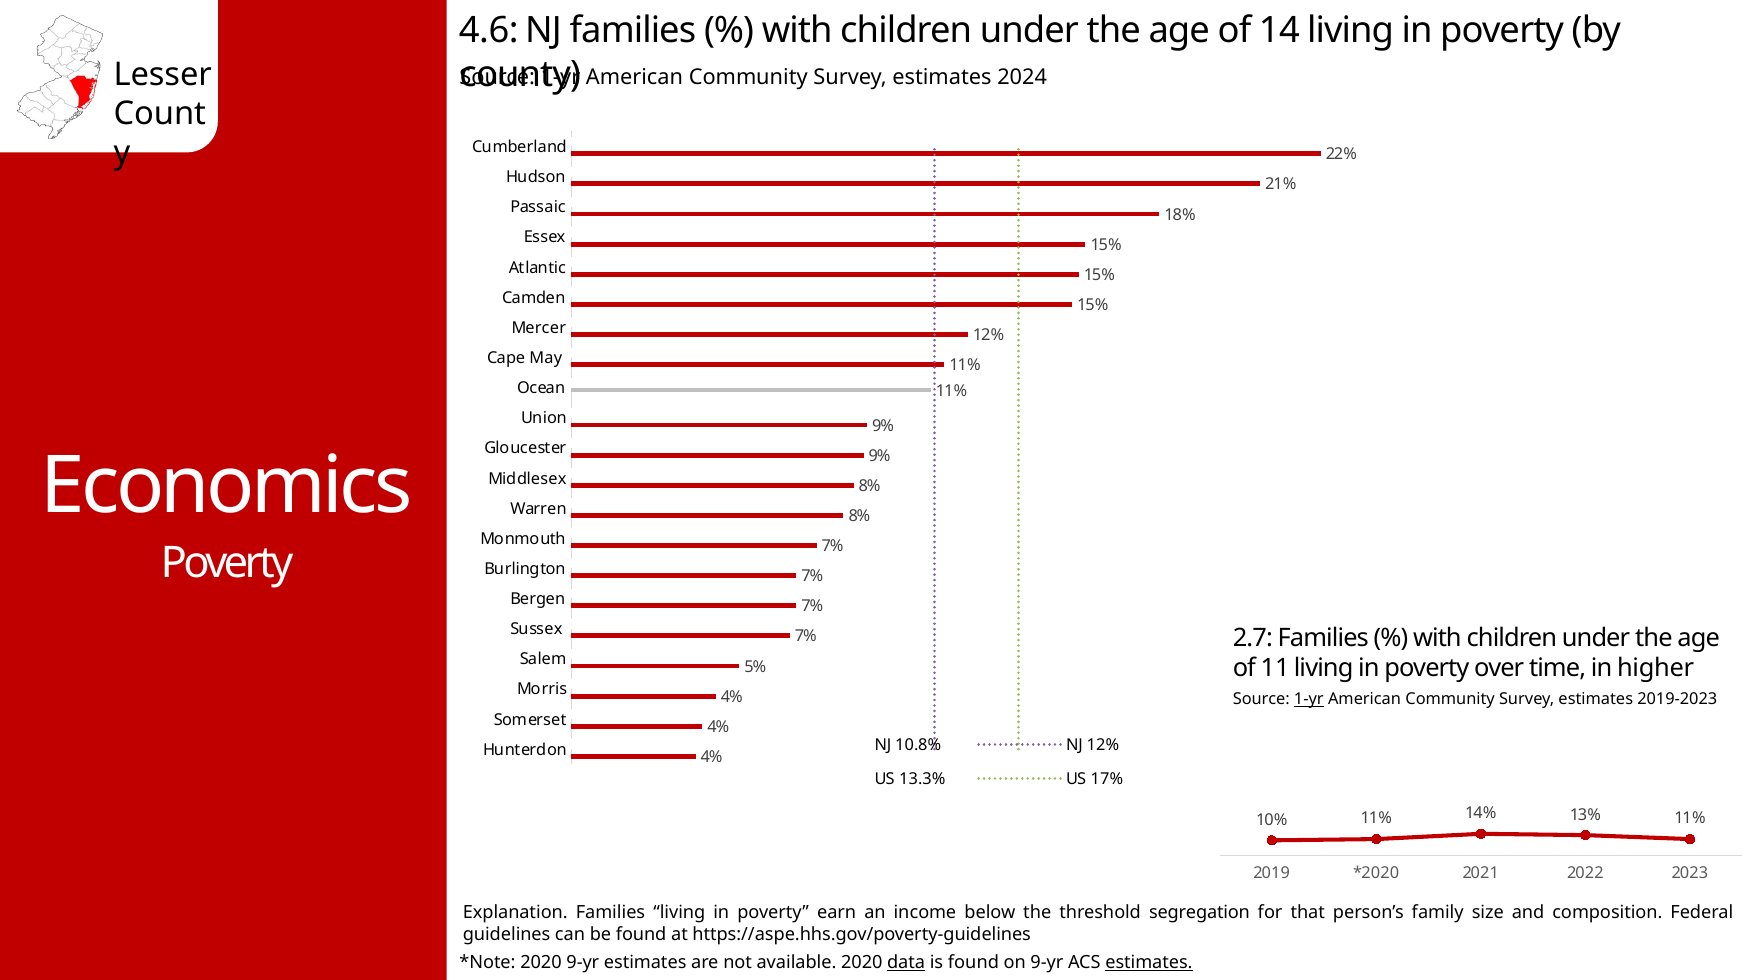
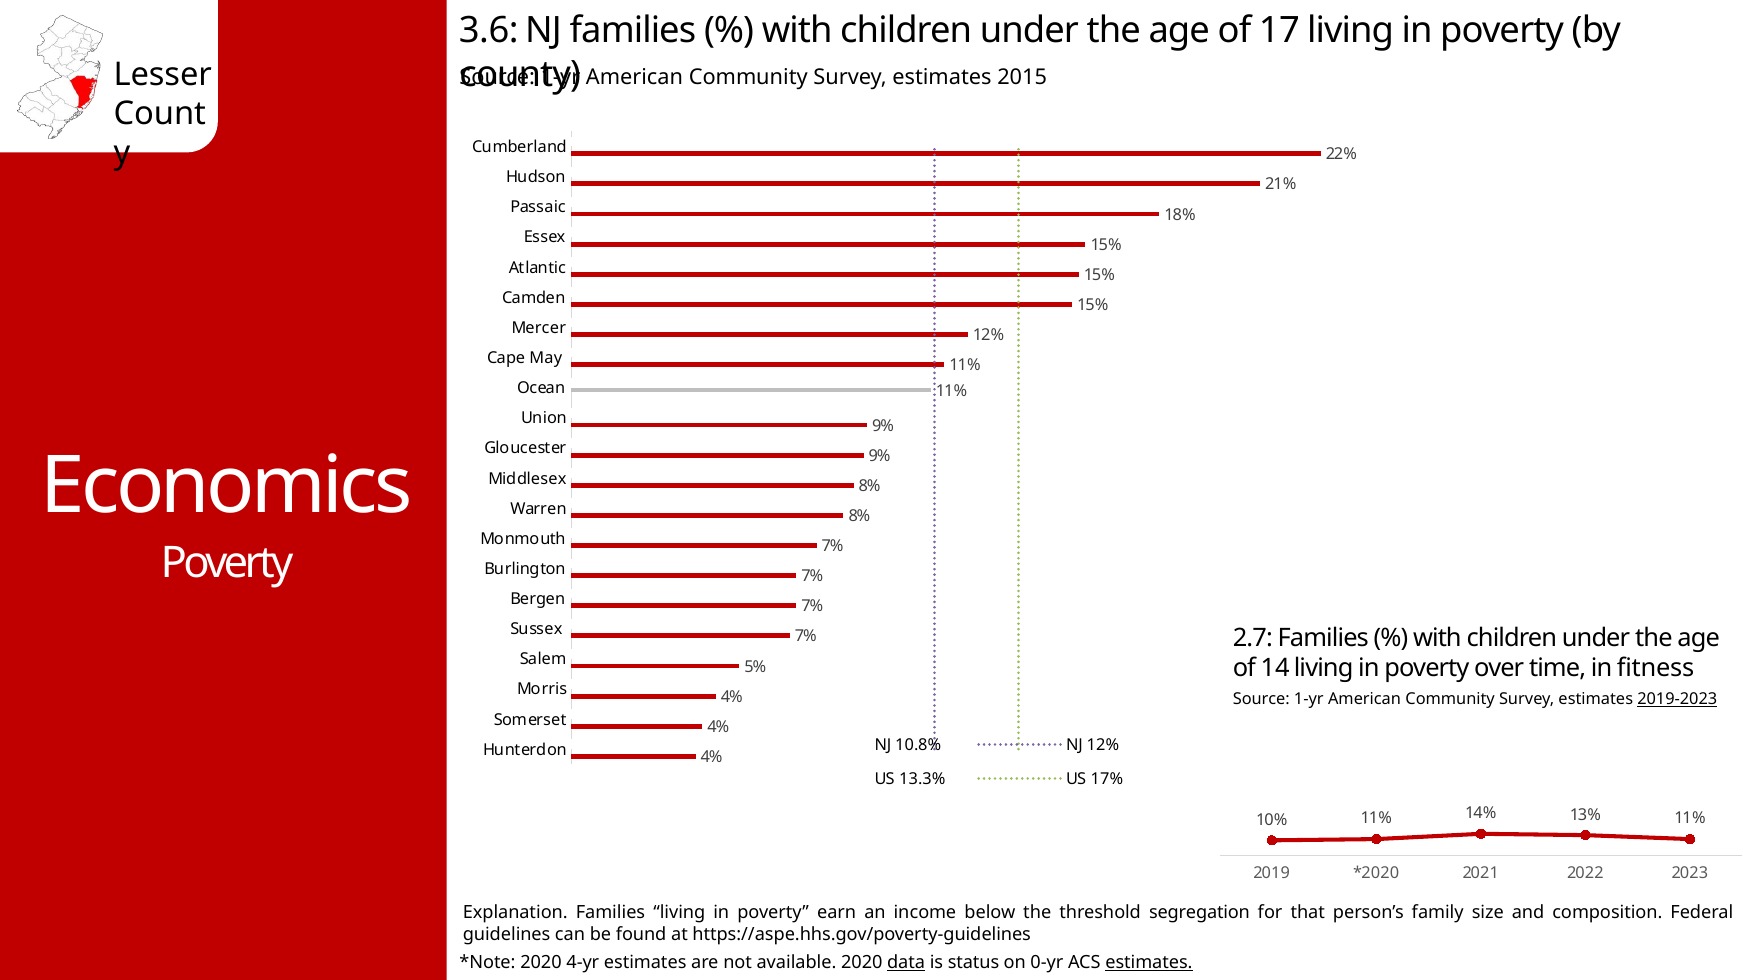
4.6: 4.6 -> 3.6 (489, 31)
14: 14 -> 17 (1279, 31)
2024: 2024 -> 2015 (1022, 77)
11: 11 -> 14 (1275, 669)
higher: higher -> fitness (1656, 669)
1-yr underline: present -> none (1309, 699)
2019-2023 underline: none -> present (1677, 699)
2020 9-yr: 9-yr -> 4-yr (583, 963)
is found: found -> status (974, 963)
on 9-yr: 9-yr -> 0-yr (1047, 963)
